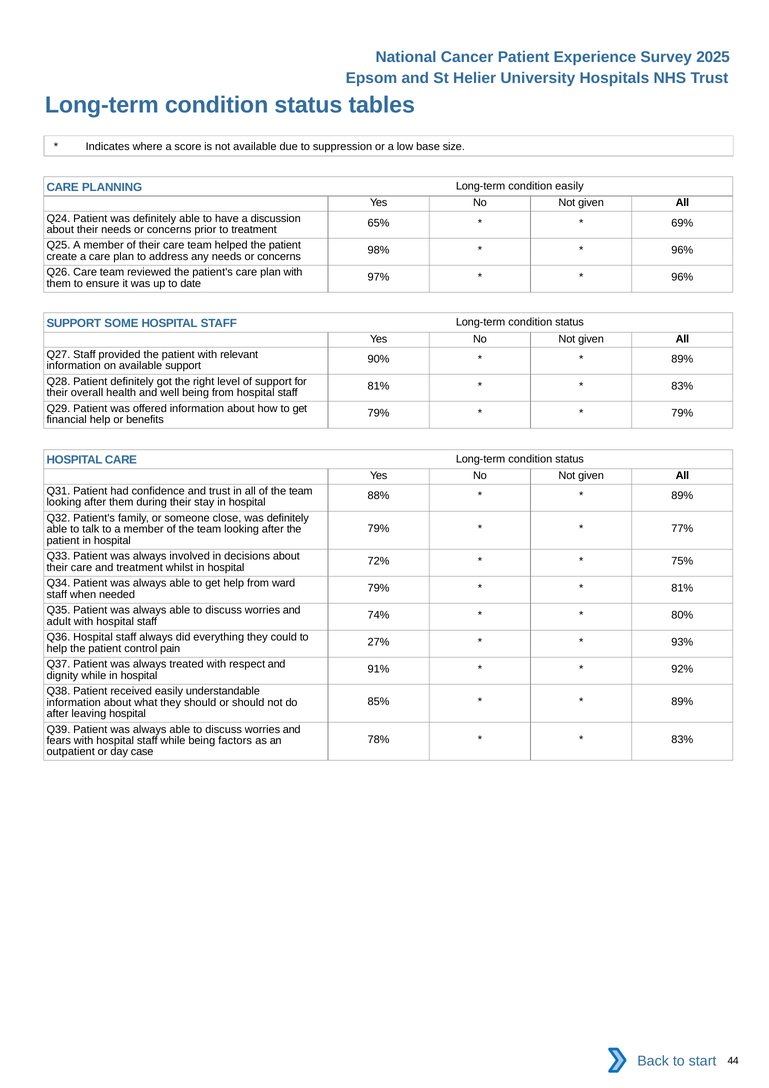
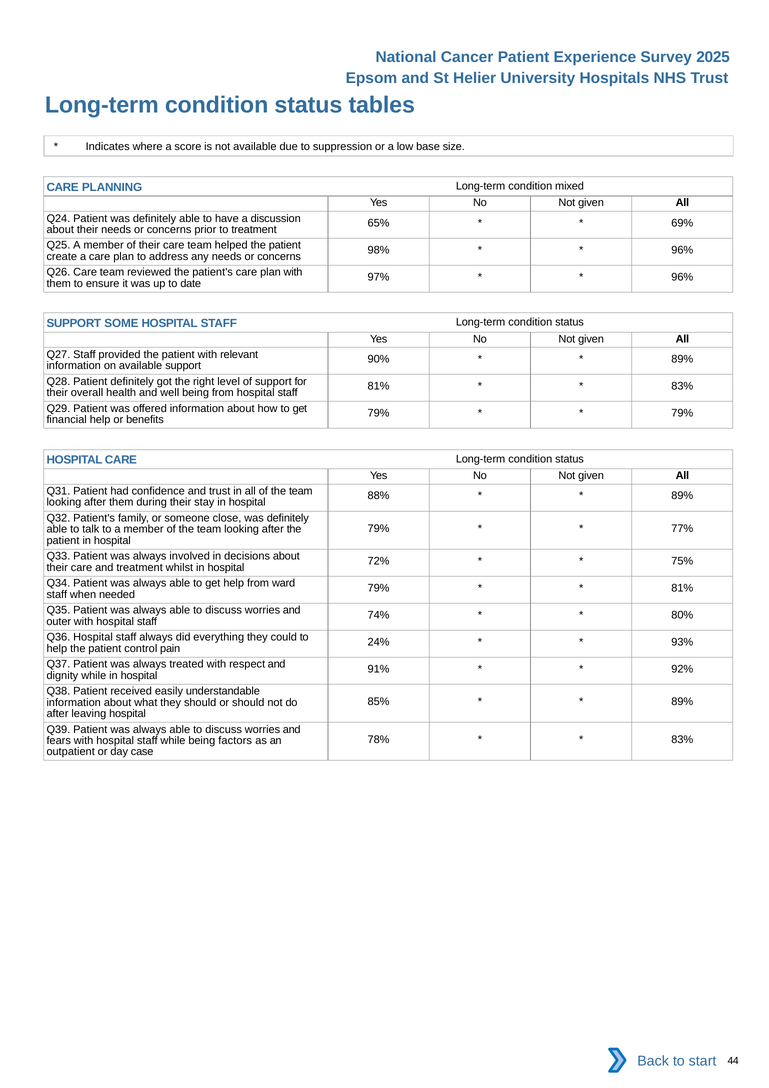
condition easily: easily -> mixed (570, 186)
adult: adult -> outer (59, 622)
27%: 27% -> 24% (379, 642)
